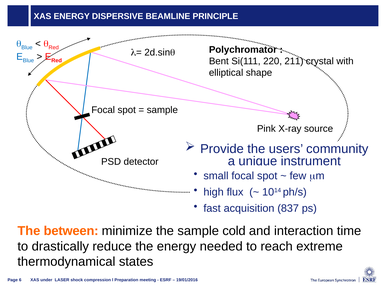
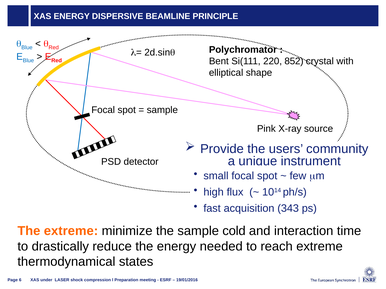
211: 211 -> 852 (294, 61)
837: 837 -> 343 (288, 209)
The between: between -> extreme (71, 231)
